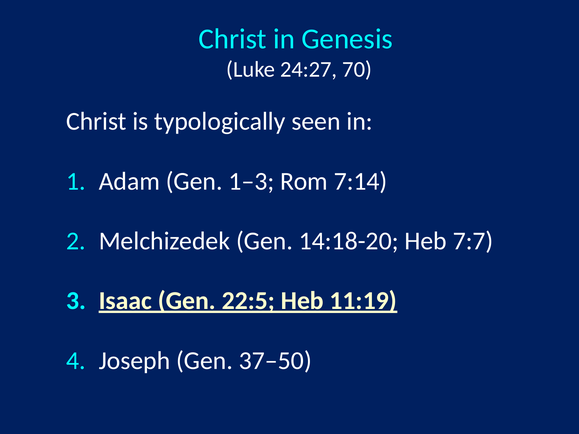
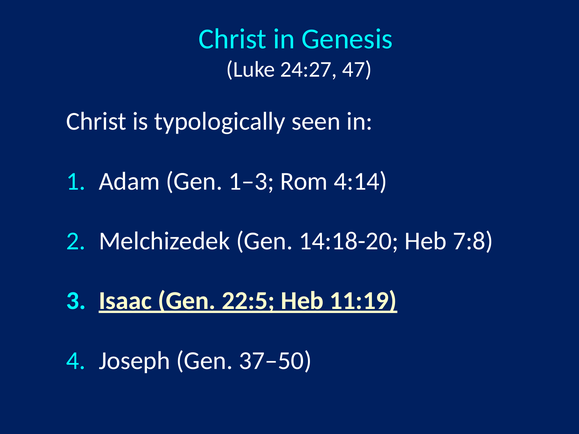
70: 70 -> 47 (357, 69)
7:14: 7:14 -> 4:14 (361, 181)
7:7: 7:7 -> 7:8 (473, 241)
